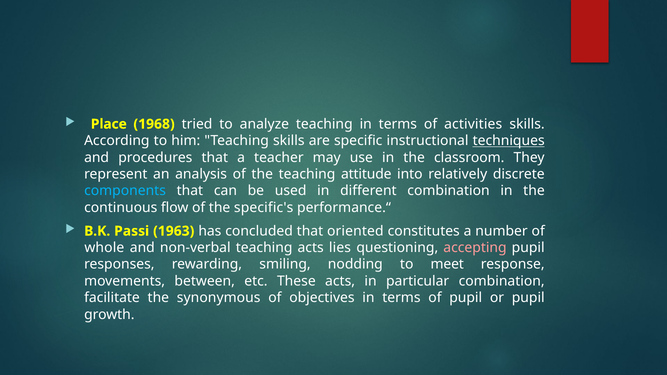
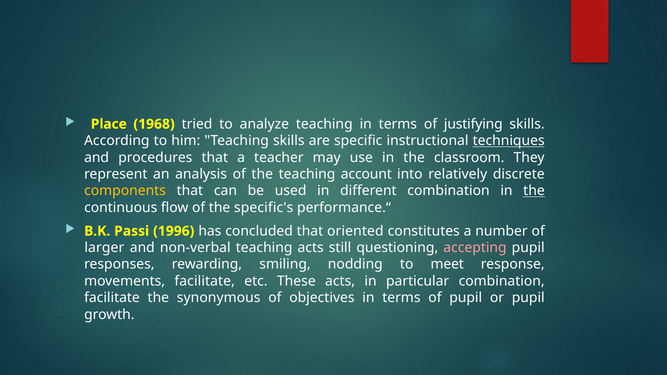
activities: activities -> justifying (473, 124)
attitude: attitude -> account (366, 174)
components colour: light blue -> yellow (125, 191)
the underline: none -> present (534, 191)
1963: 1963 -> 1996 (174, 231)
whole: whole -> larger (104, 248)
lies: lies -> still (340, 248)
movements between: between -> facilitate (205, 281)
